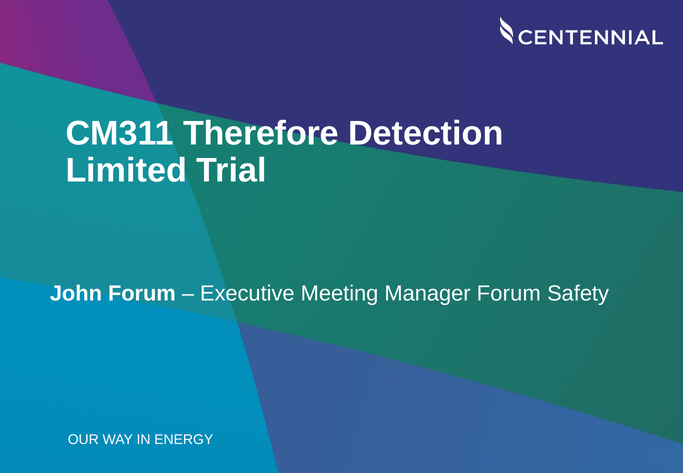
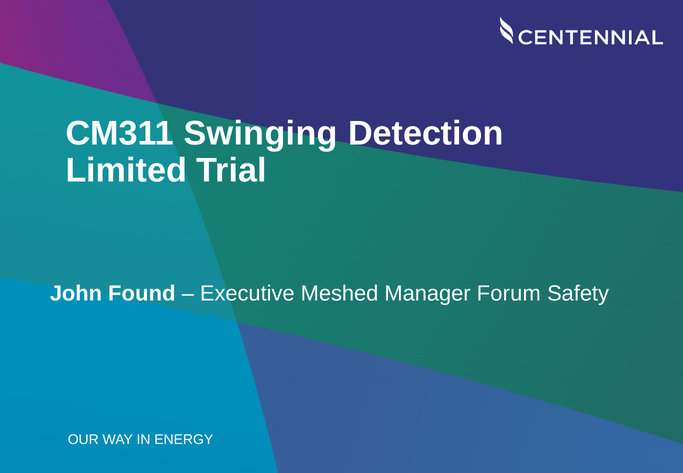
Therefore: Therefore -> Swinging (261, 133)
John Forum: Forum -> Found (142, 293)
Meeting: Meeting -> Meshed (340, 293)
